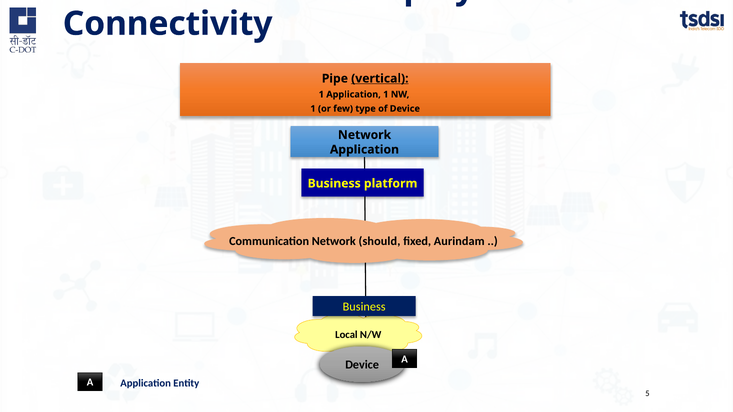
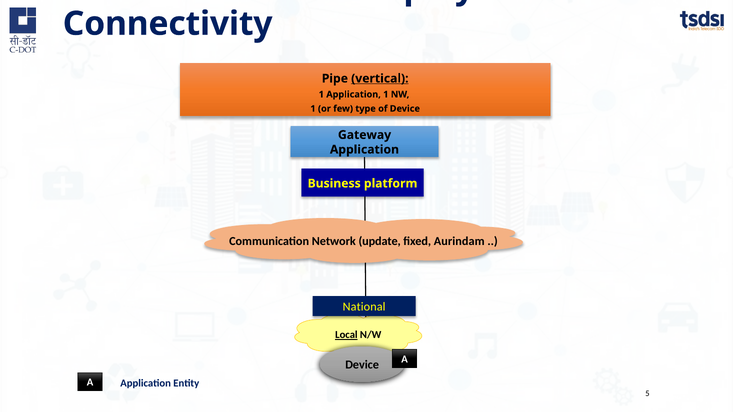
Network: Network -> Gateway (365, 135)
should: should -> update (380, 241)
Business: Business -> National (364, 307)
Local underline: none -> present (346, 335)
